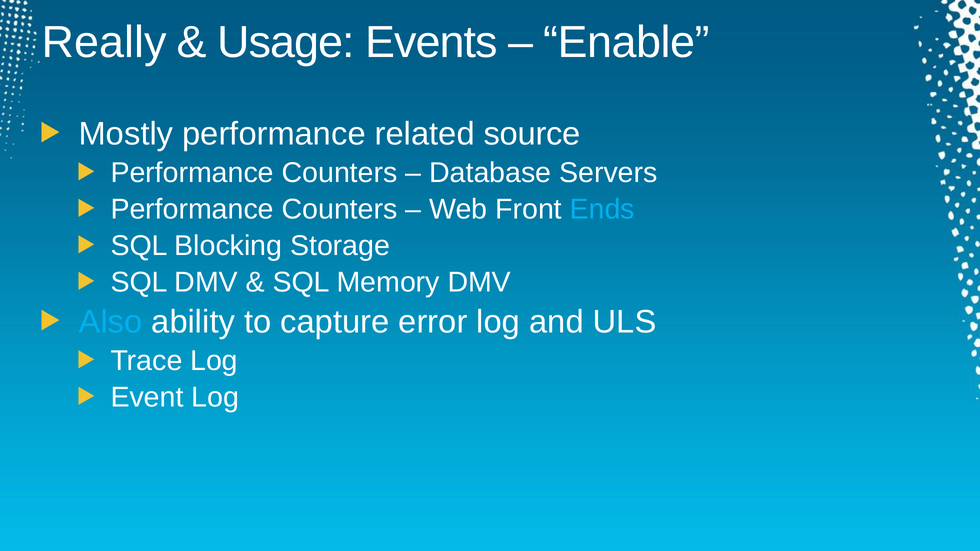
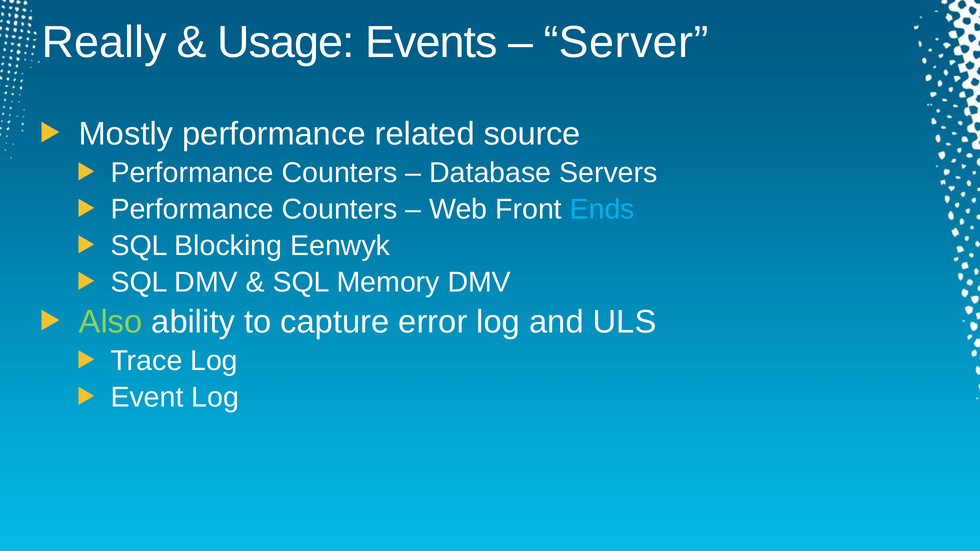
Enable: Enable -> Server (626, 42)
Storage: Storage -> Eenwyk (340, 246)
Also colour: light blue -> light green (111, 322)
